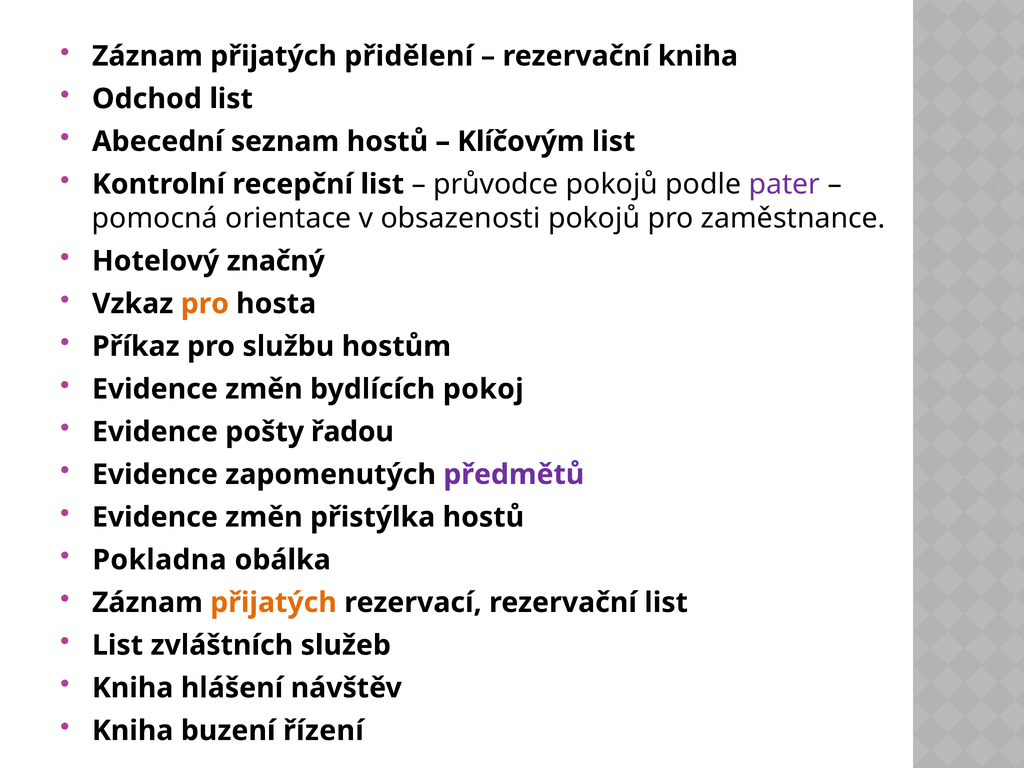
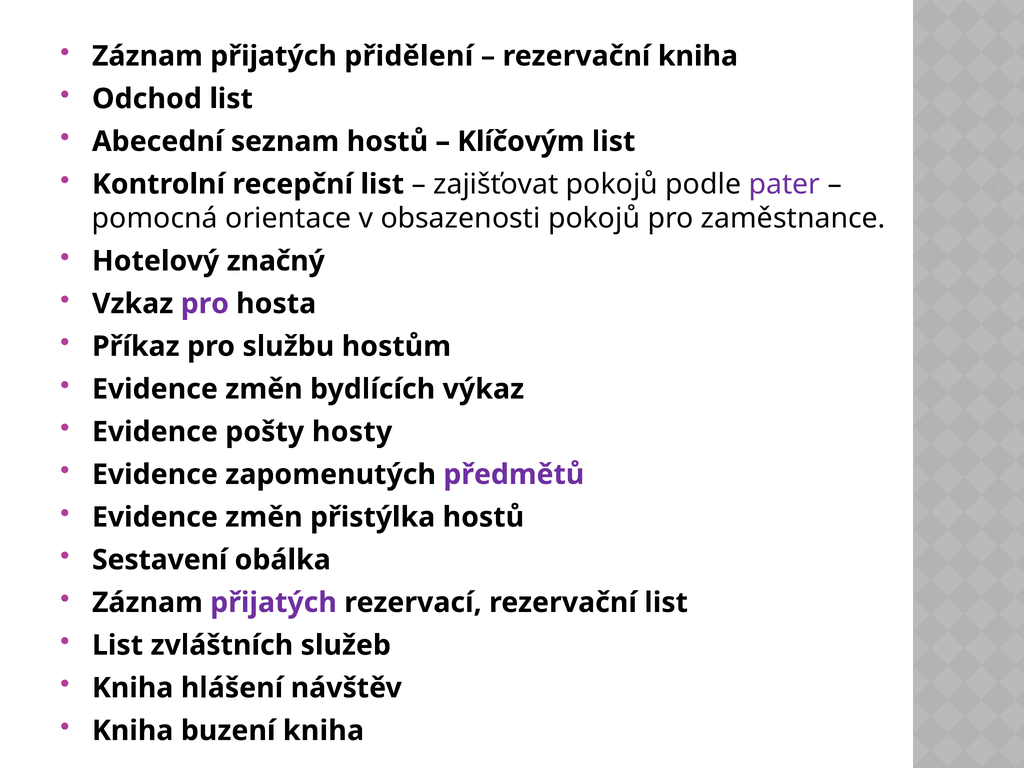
průvodce: průvodce -> zajišťovat (496, 184)
pro colour: orange -> purple (205, 304)
pokoj: pokoj -> výkaz (483, 389)
řadou: řadou -> hosty (352, 432)
Pokladna: Pokladna -> Sestavení (160, 560)
přijatých colour: orange -> purple (274, 603)
buzení řízení: řízení -> kniha (323, 731)
